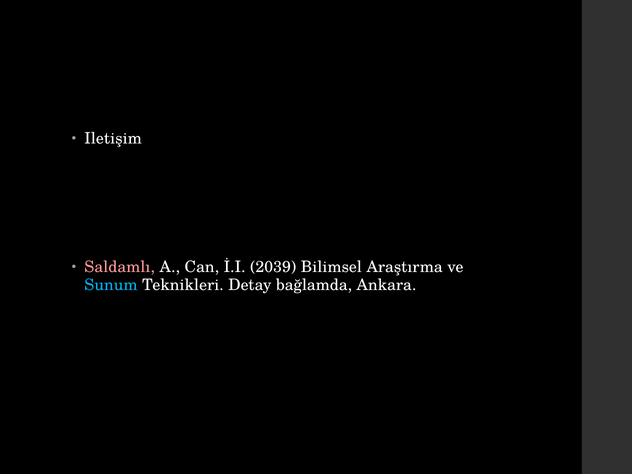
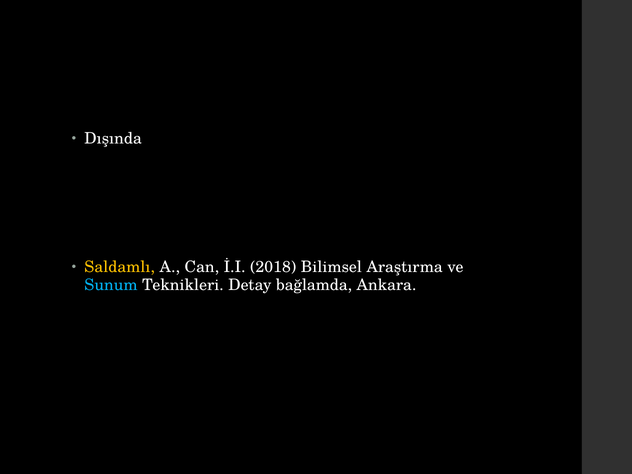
Iletişim: Iletişim -> Dışında (113, 139)
Saldamlı colour: pink -> yellow (120, 267)
2039: 2039 -> 2018 (273, 267)
